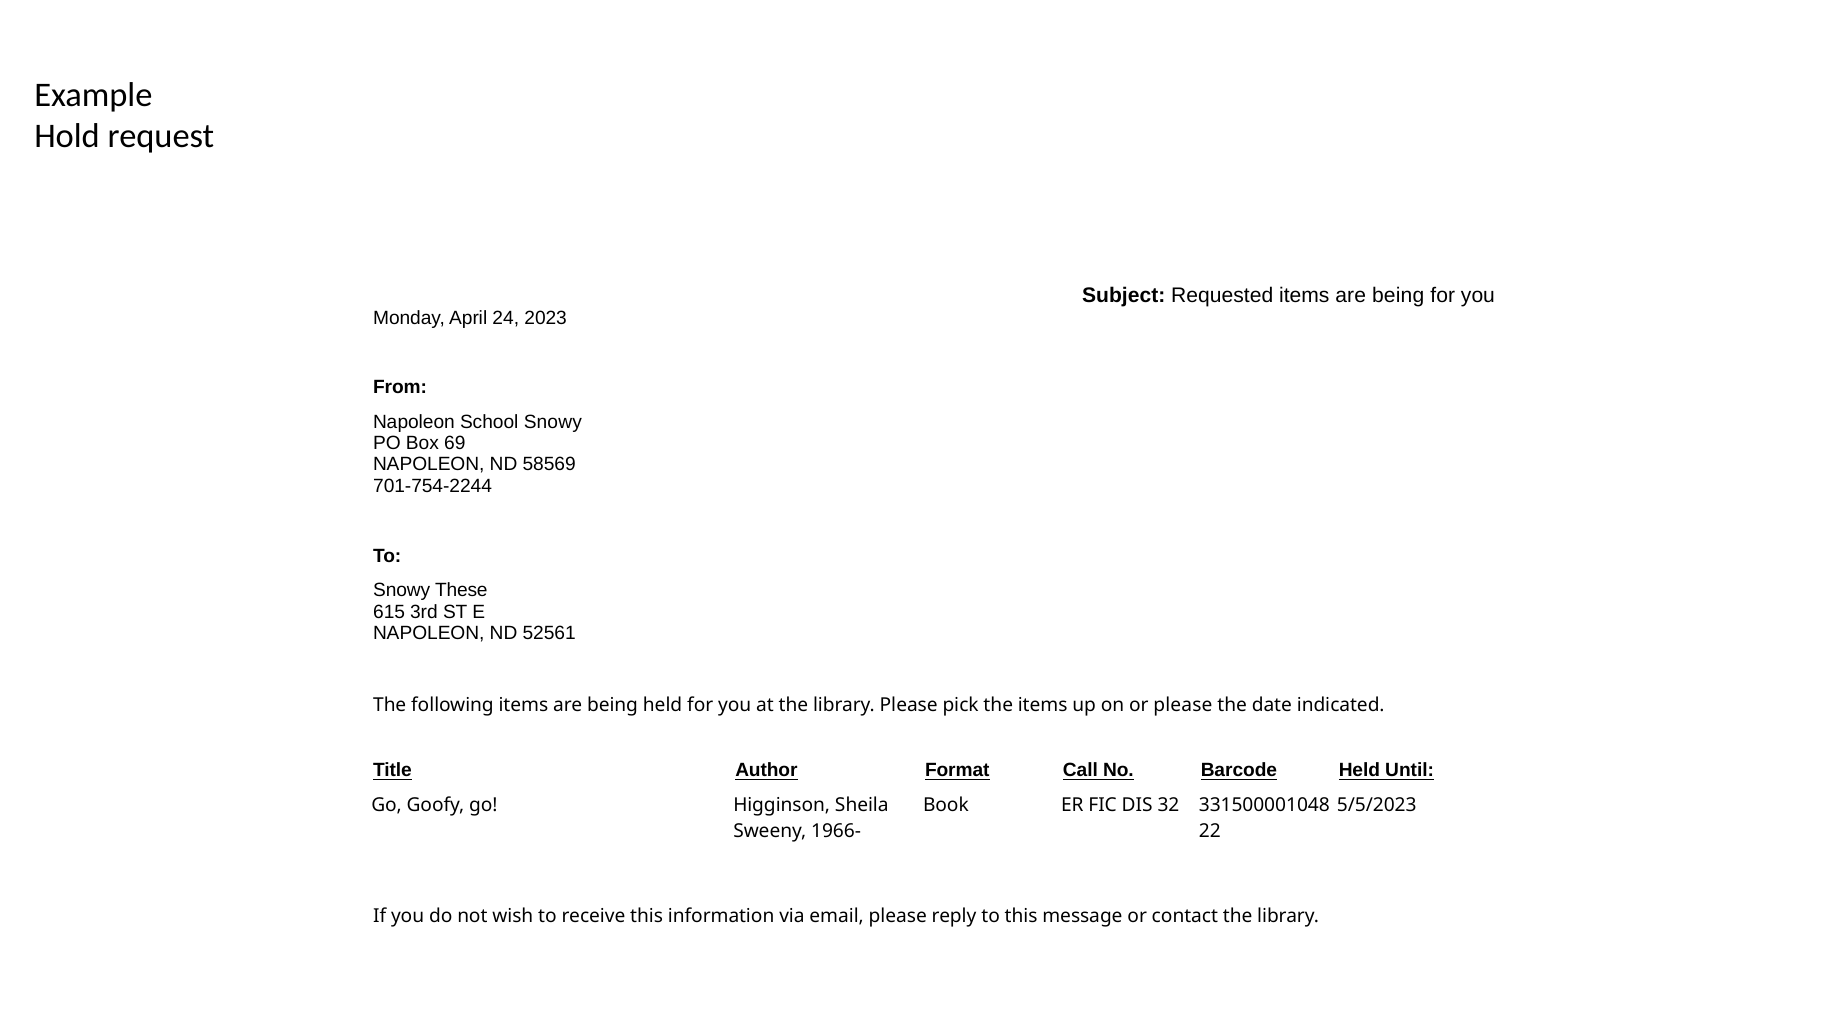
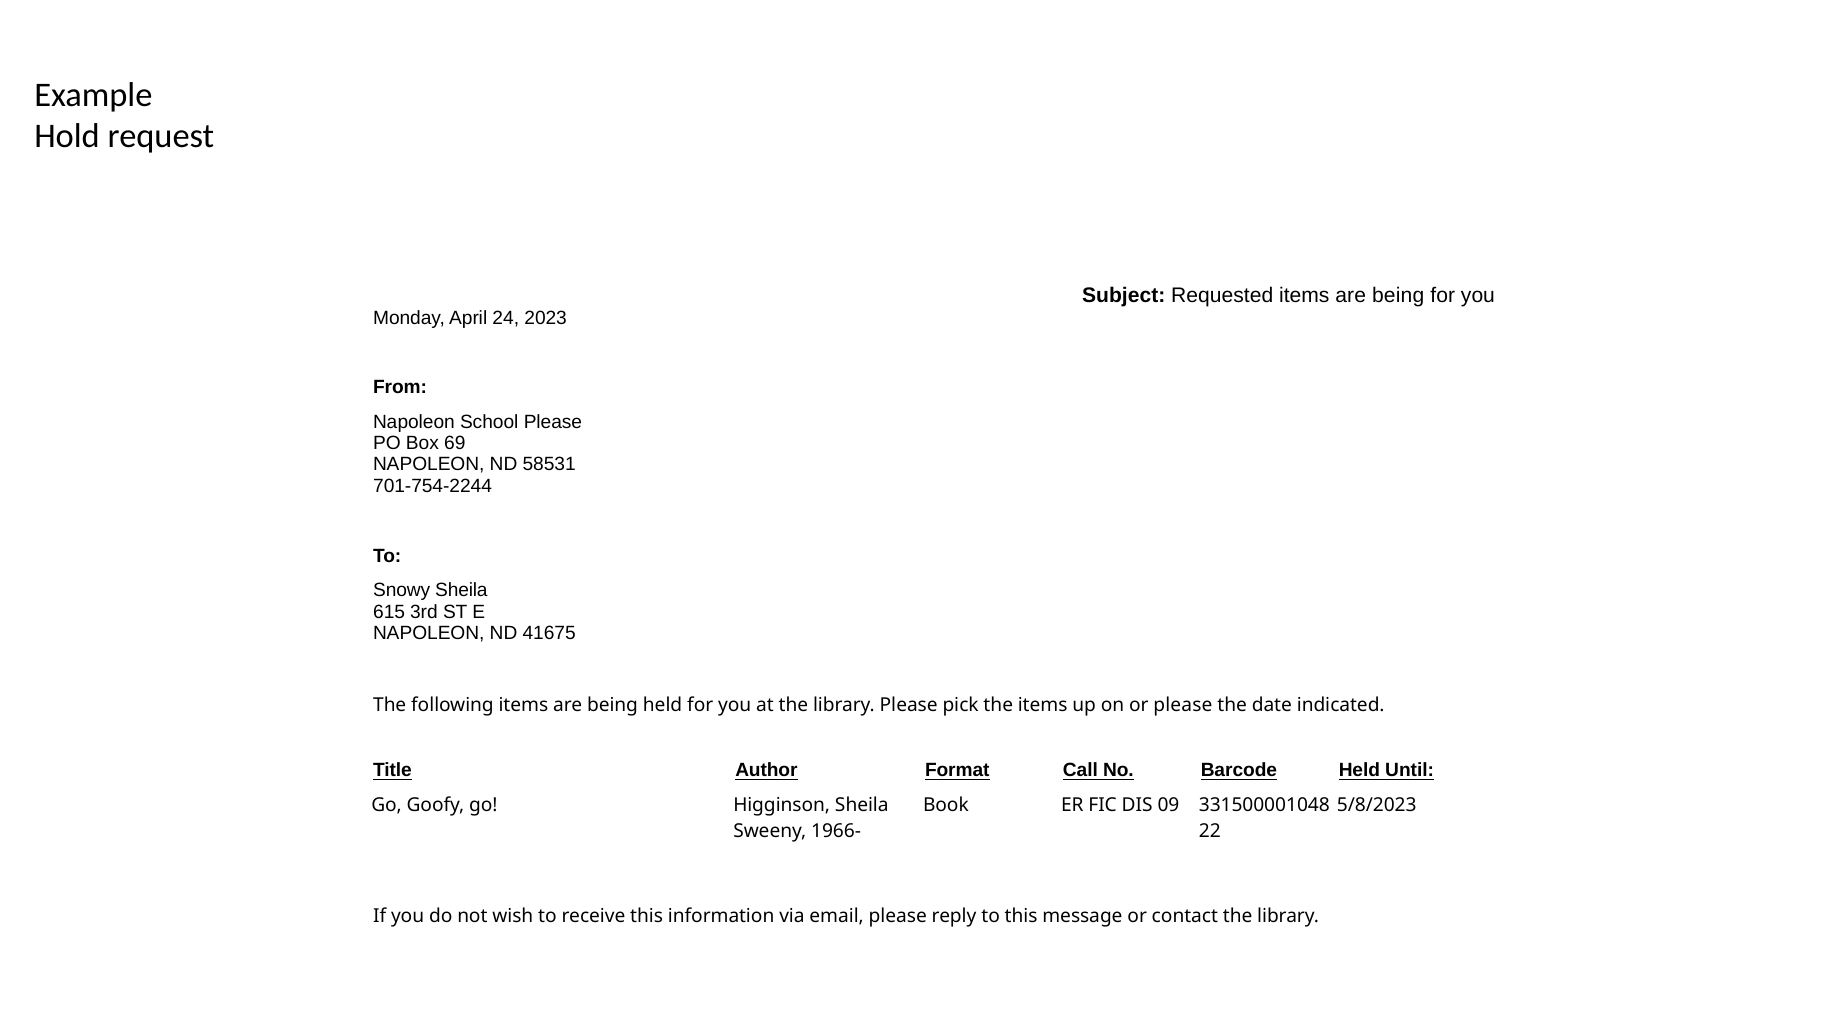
School Snowy: Snowy -> Please (553, 422)
58569: 58569 -> 58531 (549, 465)
Snowy These: These -> Sheila (461, 591)
52561: 52561 -> 41675 (549, 633)
32: 32 -> 09 (1168, 806)
5/5/2023: 5/5/2023 -> 5/8/2023 (1377, 806)
